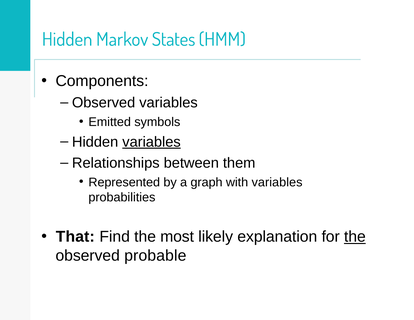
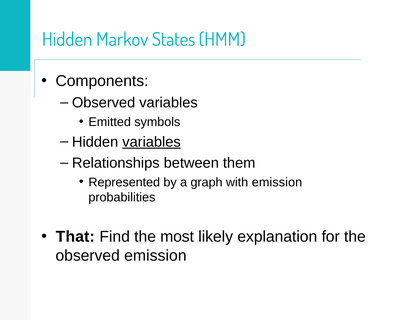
with variables: variables -> emission (277, 182)
the underline: present -> none (355, 237)
observed probable: probable -> emission (155, 256)
